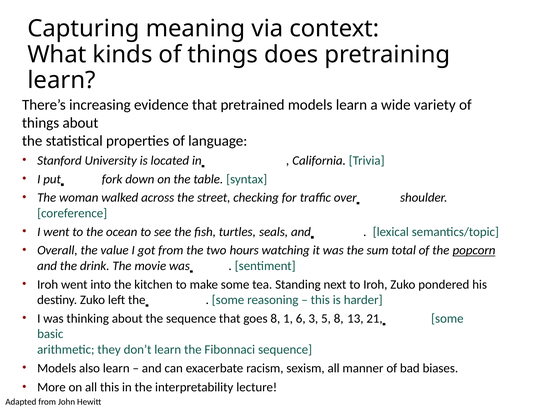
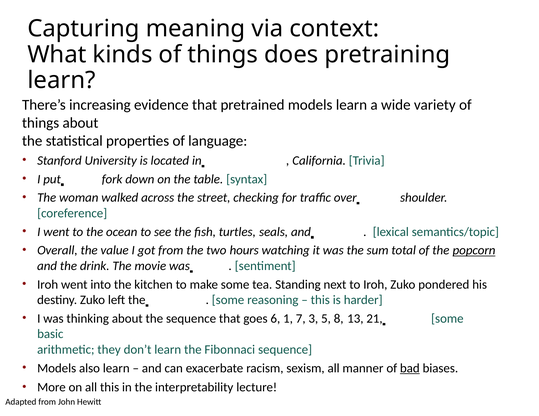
goes 8: 8 -> 6 (275, 319)
6: 6 -> 7 (301, 319)
bad underline: none -> present (410, 369)
